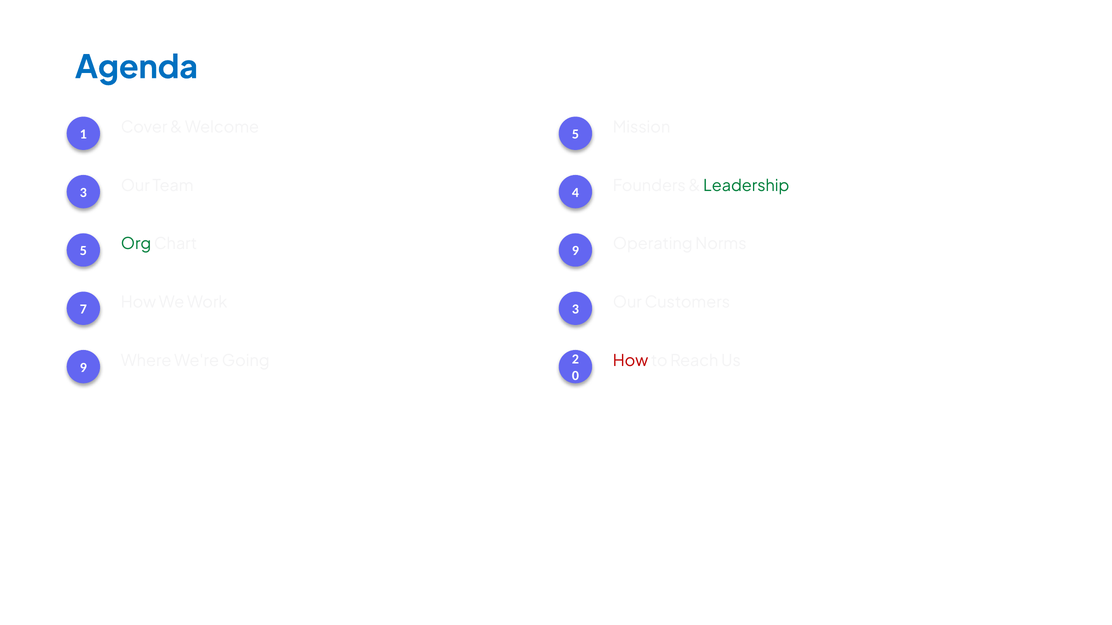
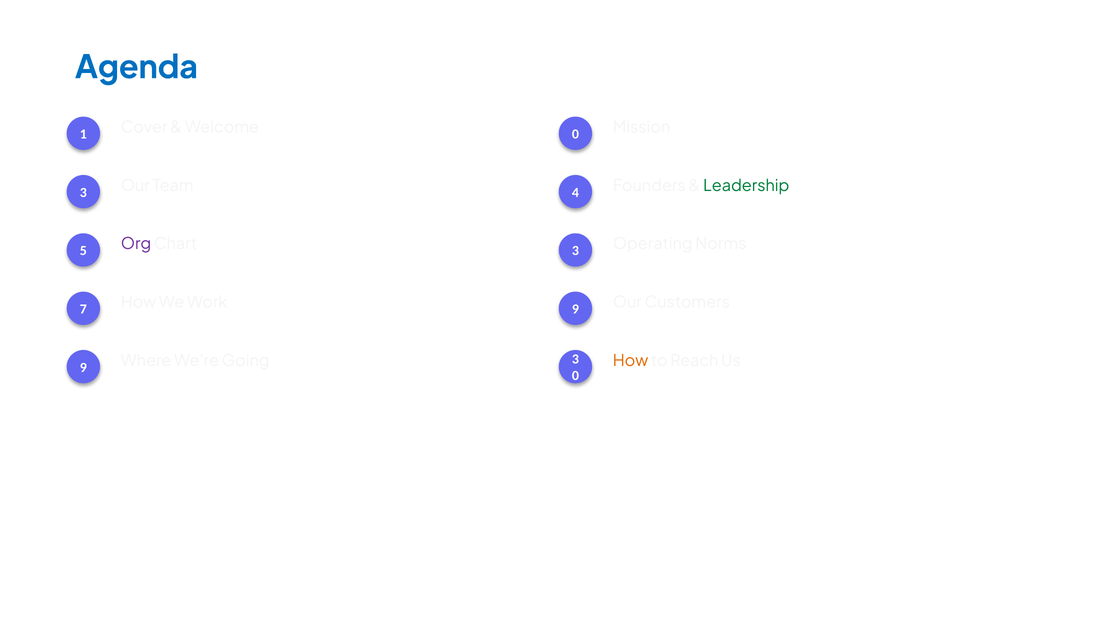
Welcome 5: 5 -> 0 (575, 134)
Org colour: green -> purple (136, 244)
Chart 9: 9 -> 3 (575, 251)
Work 3: 3 -> 9 (575, 309)
How colour: red -> orange (631, 361)
Going 2: 2 -> 3 (575, 360)
